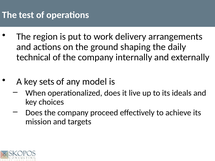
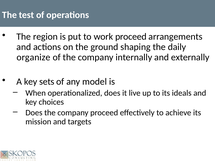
work delivery: delivery -> proceed (131, 37)
technical: technical -> organize (33, 57)
